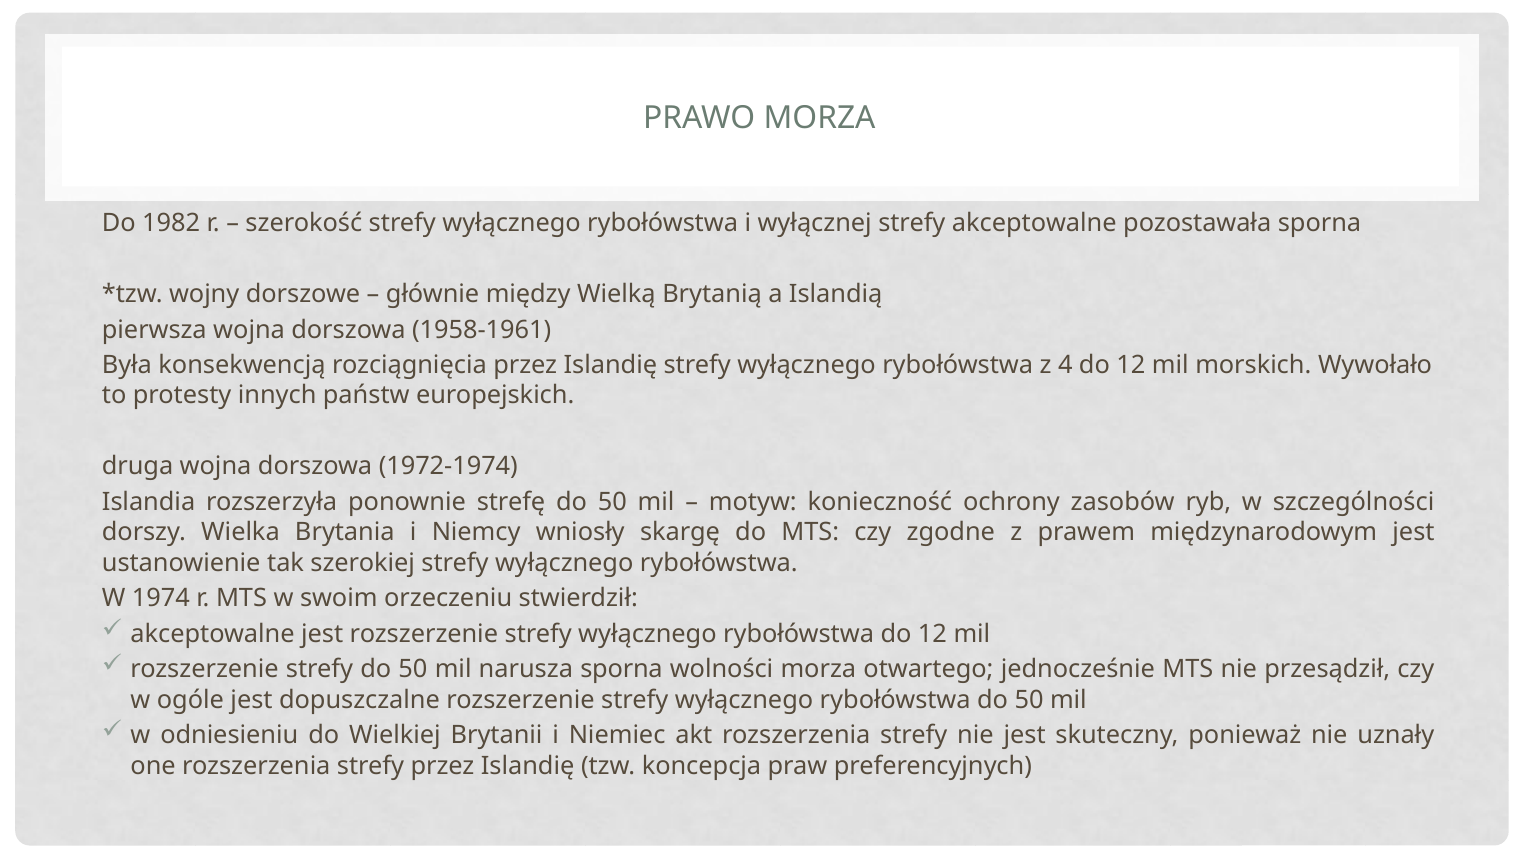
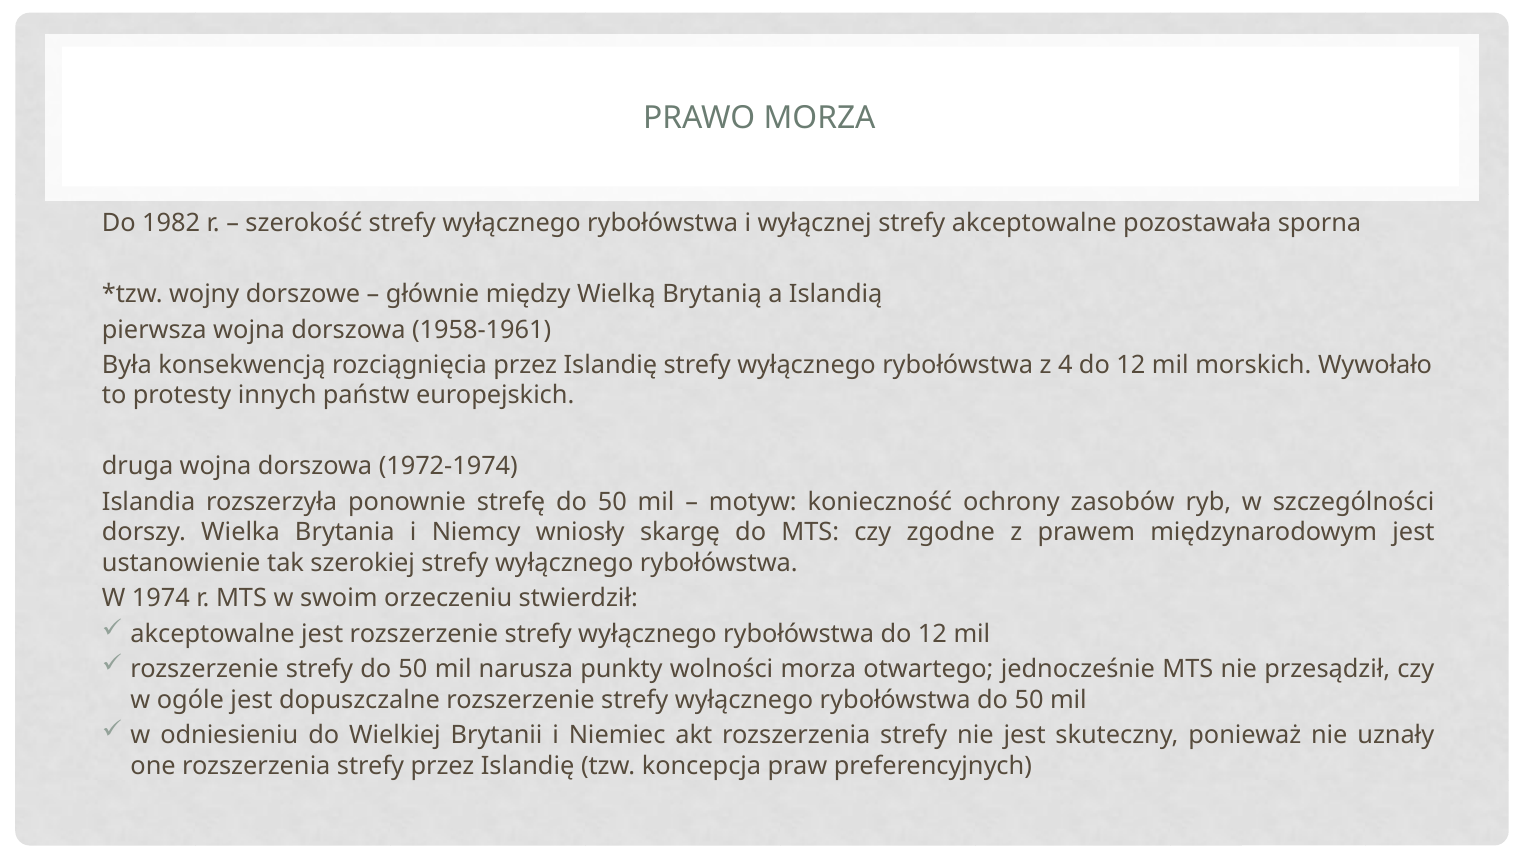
narusza sporna: sporna -> punkty (621, 670)
